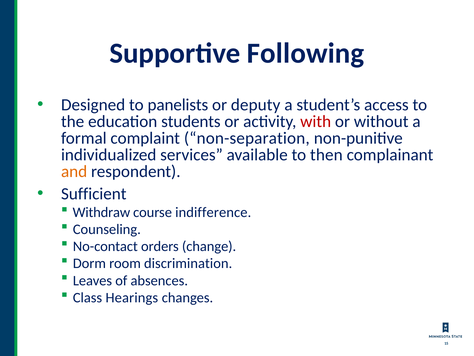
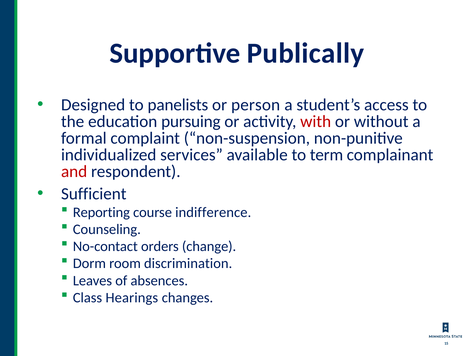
Following: Following -> Publically (306, 53)
deputy: deputy -> person (256, 105)
students: students -> pursuing (191, 121)
non-separation: non-separation -> non-suspension (247, 138)
then: then -> term (327, 155)
and colour: orange -> red (74, 171)
Withdraw: Withdraw -> Reporting (101, 212)
